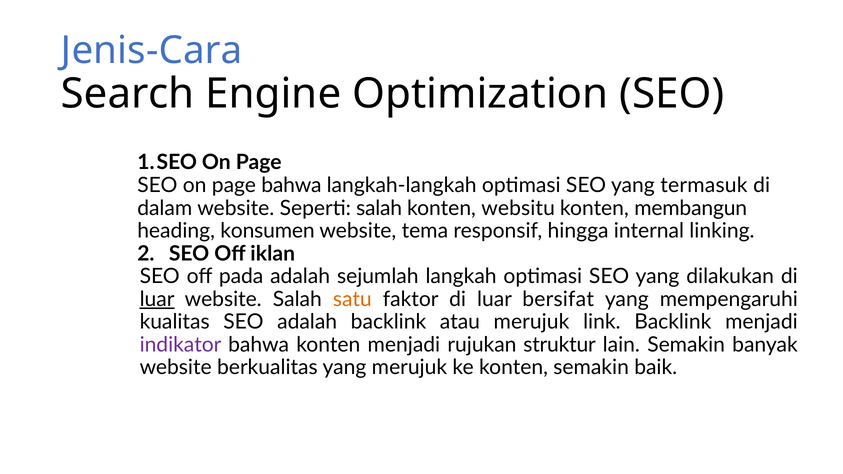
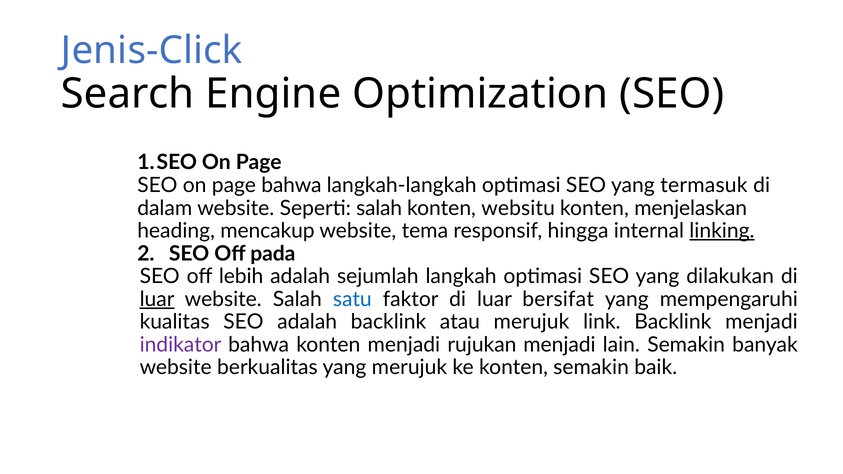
Jenis-Cara: Jenis-Cara -> Jenis-Click (152, 50)
membangun: membangun -> menjelaskan (691, 208)
konsumen: konsumen -> mencakup (267, 231)
linking underline: none -> present (722, 231)
iklan: iklan -> pada (273, 254)
pada: pada -> lebih (241, 276)
satu colour: orange -> blue (352, 299)
rujukan struktur: struktur -> menjadi (559, 345)
